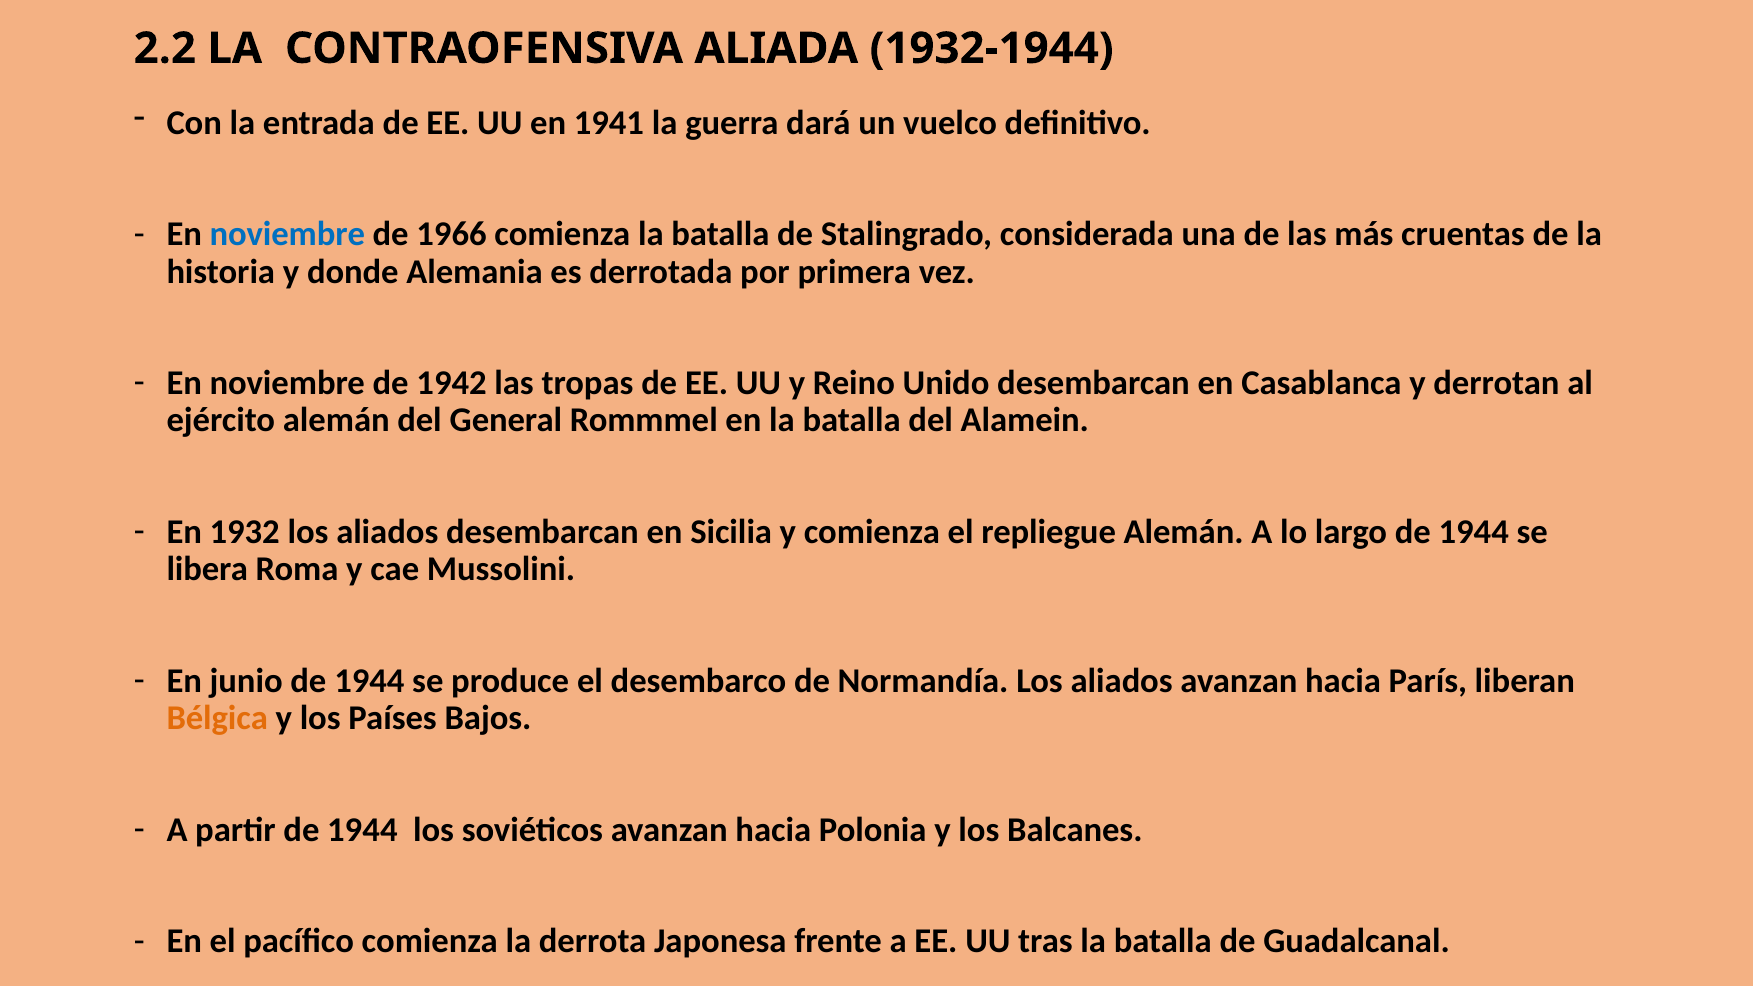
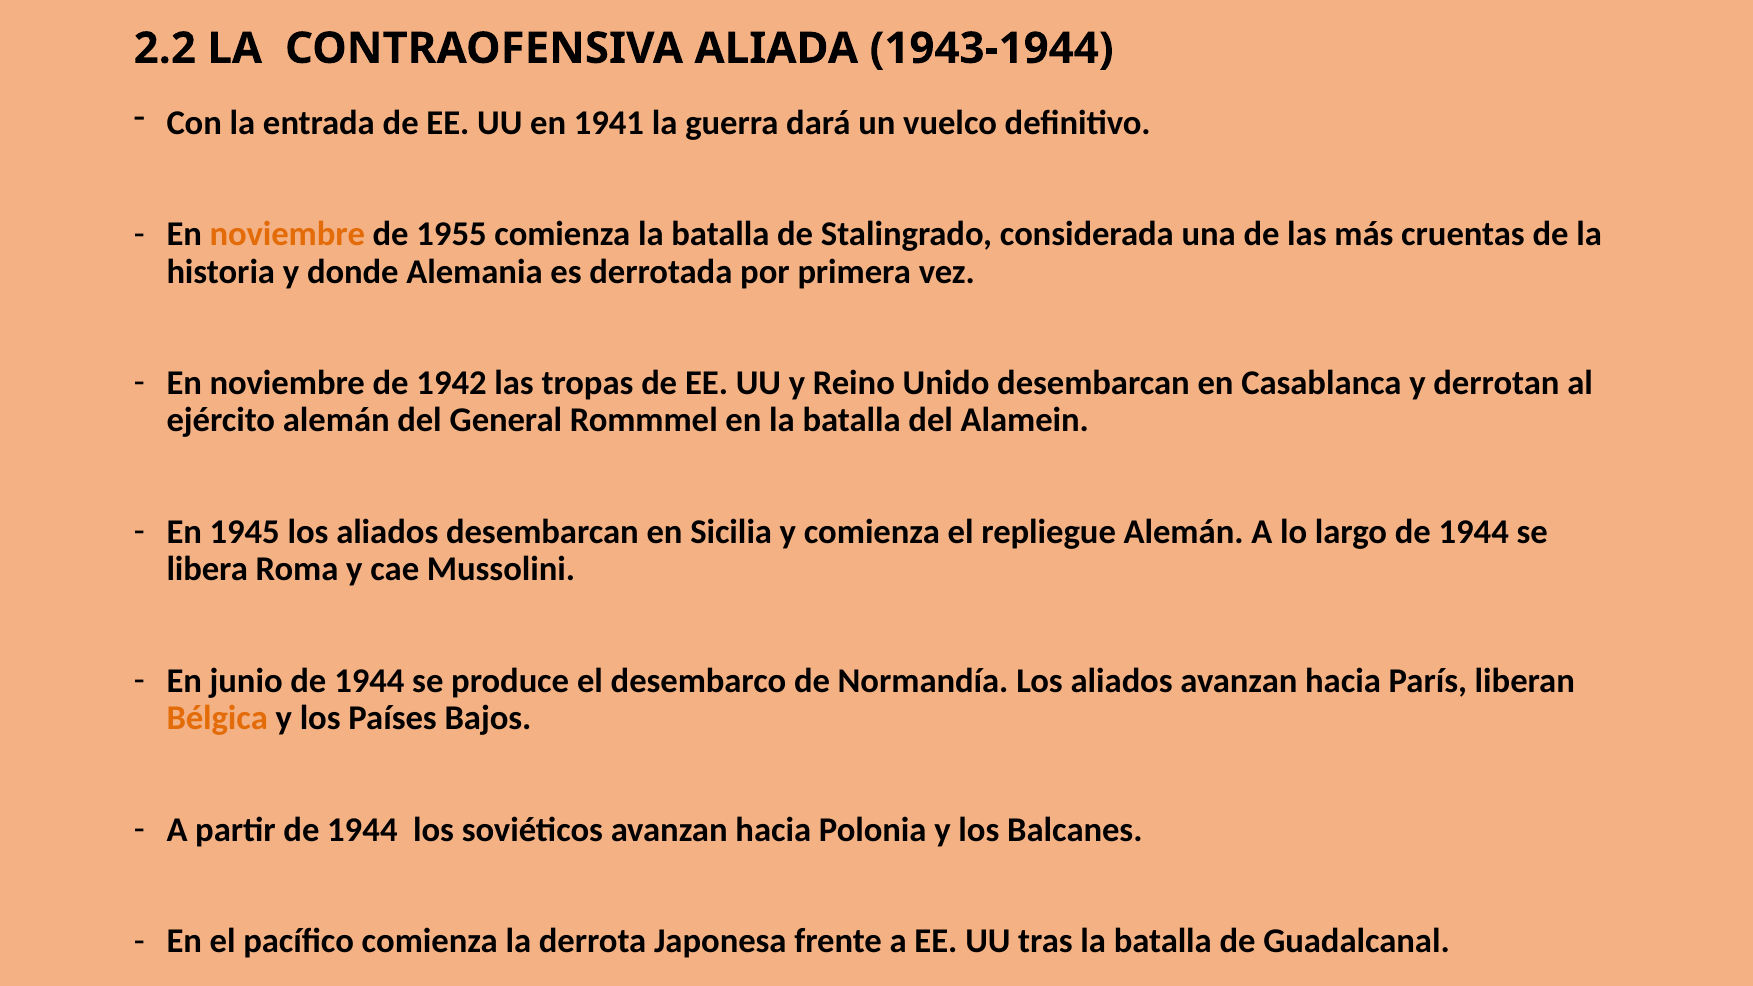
1932-1944: 1932-1944 -> 1943-1944 (992, 48)
noviembre colour: blue -> orange (287, 234)
1966: 1966 -> 1955 (452, 234)
1932: 1932 -> 1945 (245, 532)
